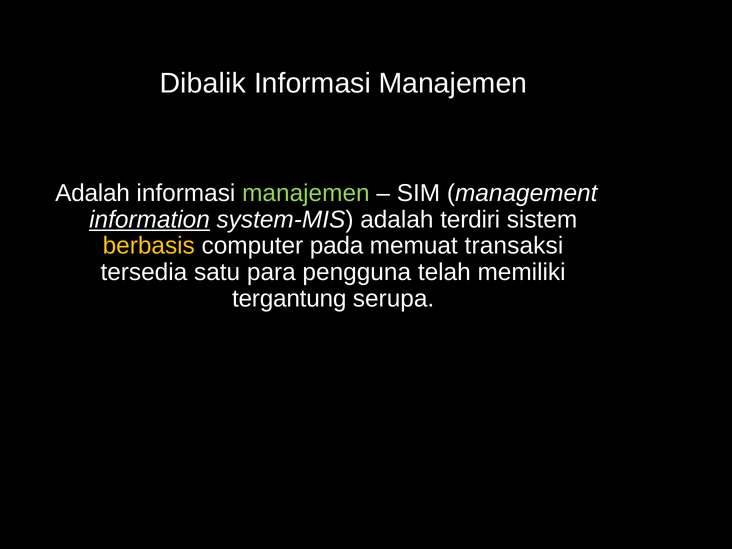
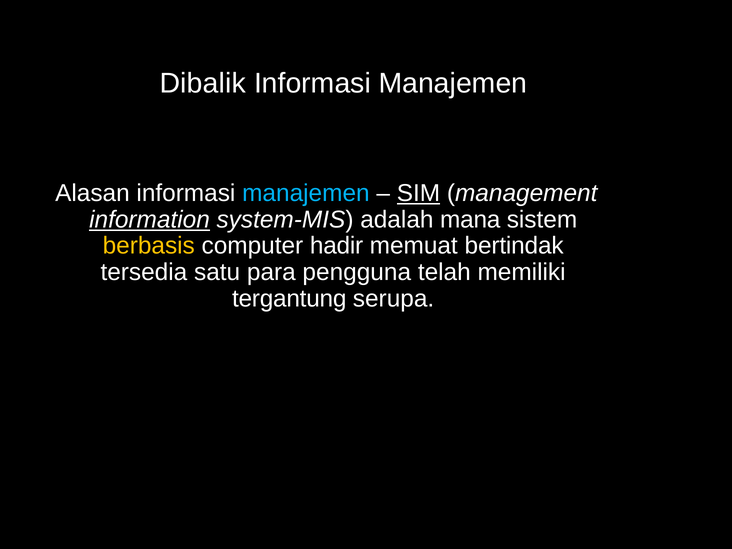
Adalah: Adalah -> Alasan (92, 193)
manajemen colour: light green -> light blue (306, 193)
SIM underline: none -> present (418, 193)
terdiri: terdiri -> mana (470, 220)
pada: pada -> hadir (337, 246)
transaksi: transaksi -> bertindak (514, 246)
